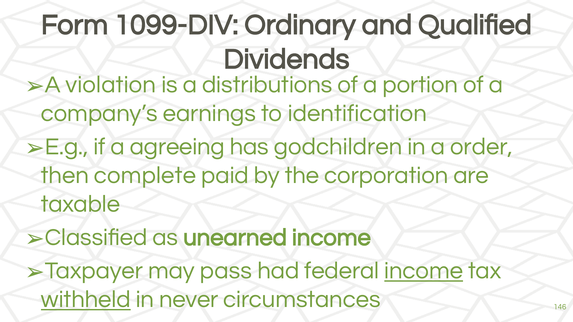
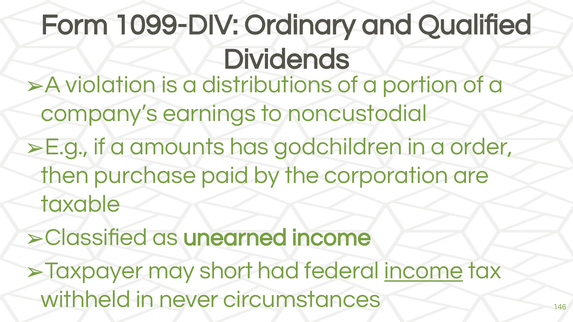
identification: identification -> noncustodial (357, 113)
agreeing: agreeing -> amounts (177, 147)
complete: complete -> purchase (145, 175)
pass: pass -> short (226, 271)
withheld underline: present -> none (86, 300)
